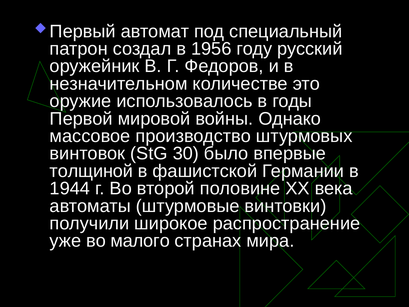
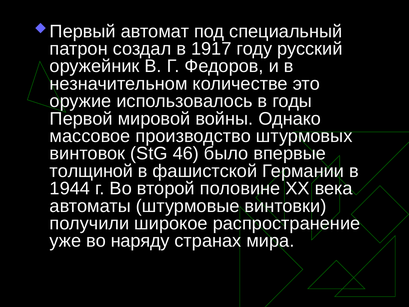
1956: 1956 -> 1917 (211, 49)
30: 30 -> 46 (186, 154)
малого: малого -> наряду (140, 241)
